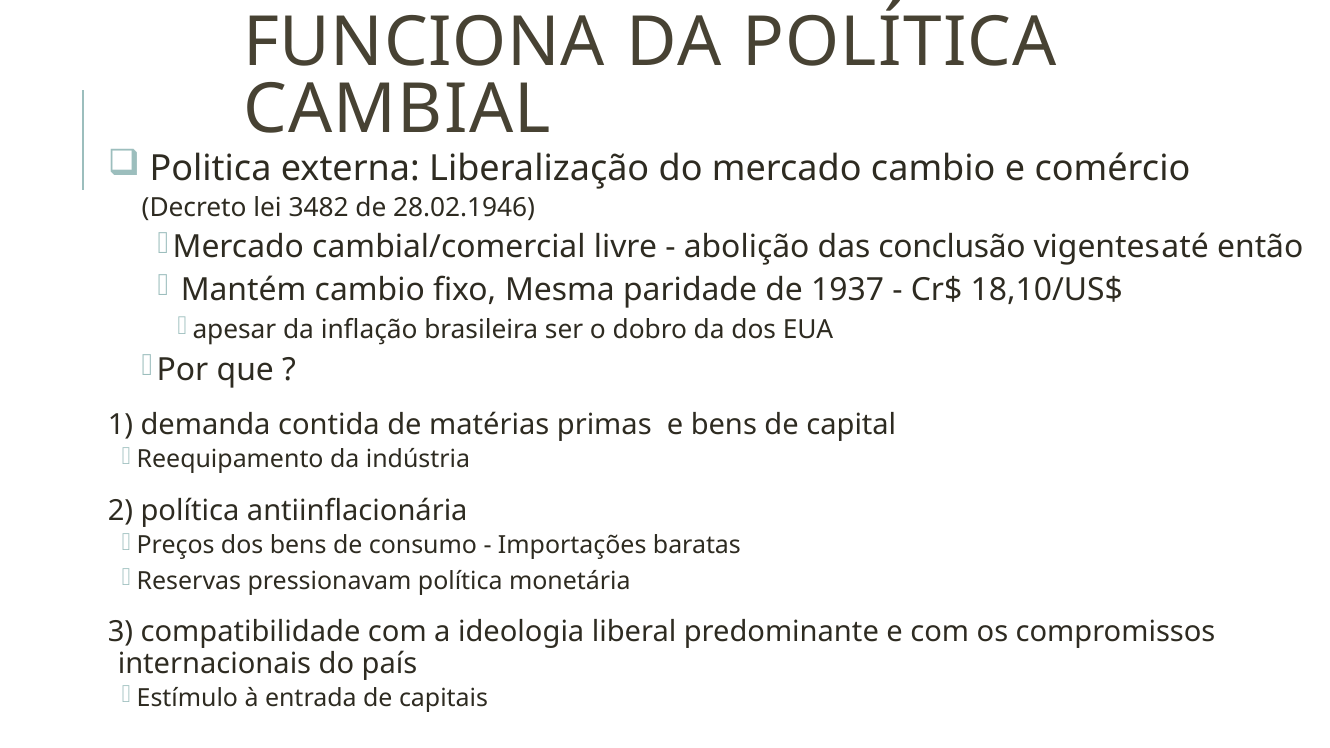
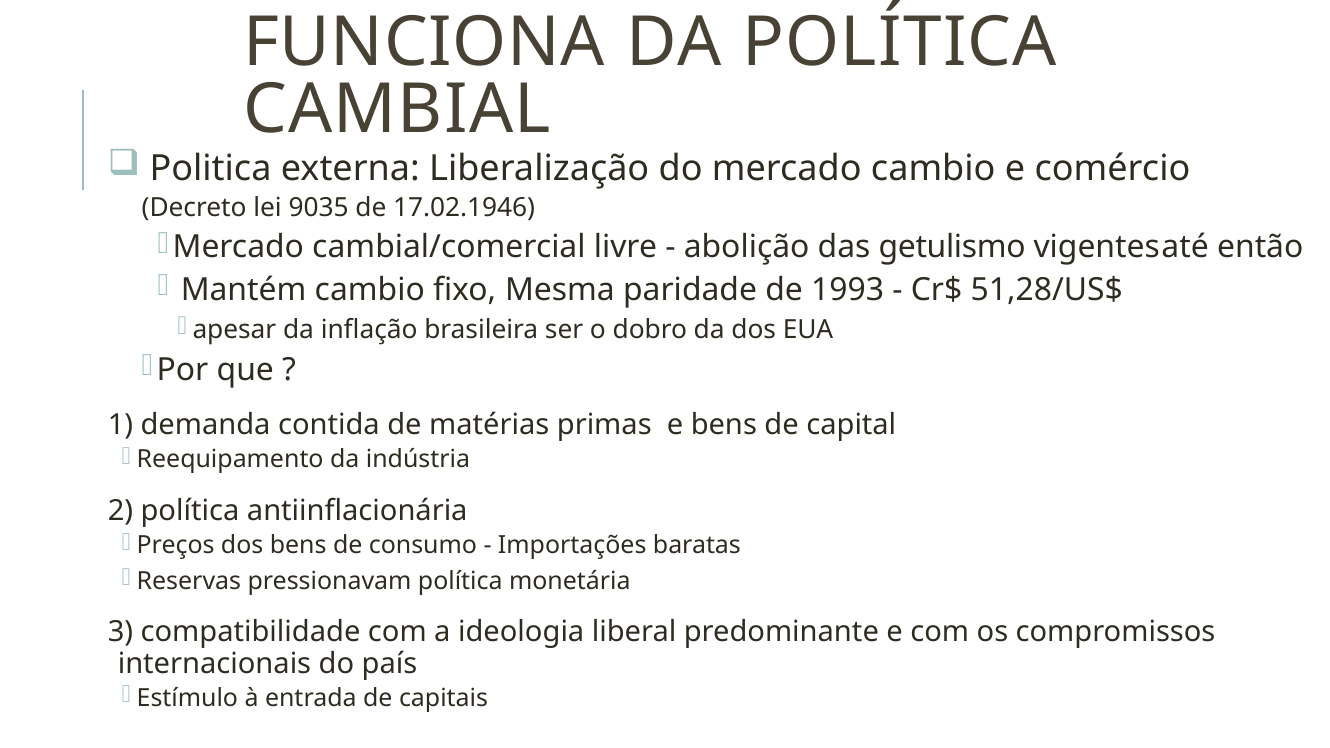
3482: 3482 -> 9035 (319, 208)
28.02.1946: 28.02.1946 -> 17.02.1946 (464, 208)
conclusão: conclusão -> getulismo (952, 247)
1937: 1937 -> 1993 (848, 290)
18,10/US$: 18,10/US$ -> 51,28/US$ (1047, 290)
